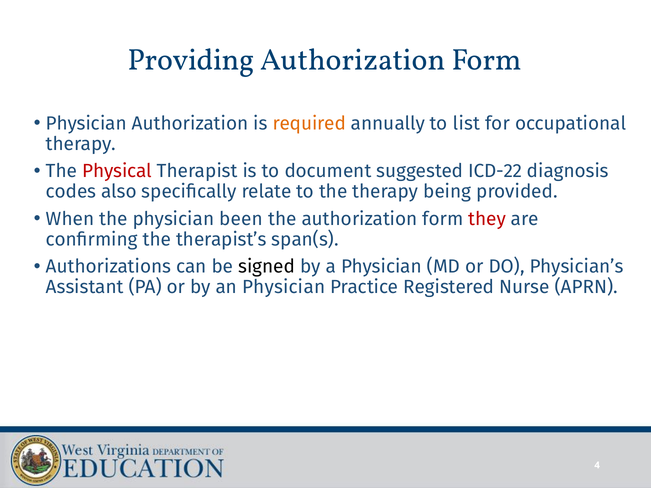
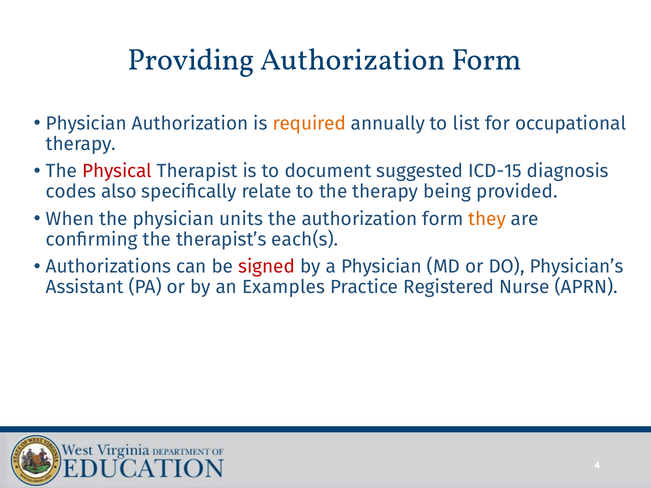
ICD-22: ICD-22 -> ICD-15 (495, 171)
been: been -> units (241, 219)
they colour: red -> orange (487, 219)
span(s: span(s -> each(s (305, 239)
signed colour: black -> red (267, 267)
an Physician: Physician -> Examples (284, 287)
